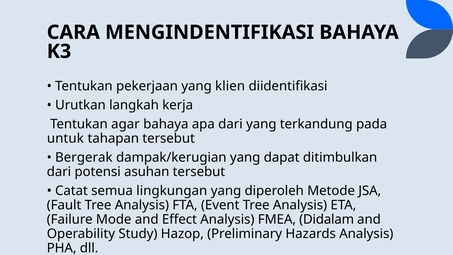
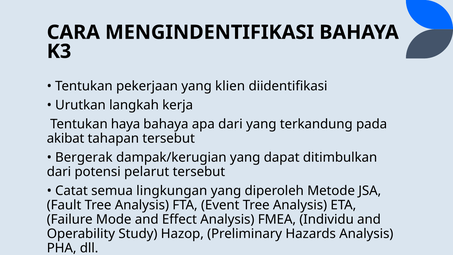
agar: agar -> haya (126, 124)
untuk: untuk -> akibat (66, 138)
asuhan: asuhan -> pelarut (147, 172)
Didalam: Didalam -> Individu (327, 219)
